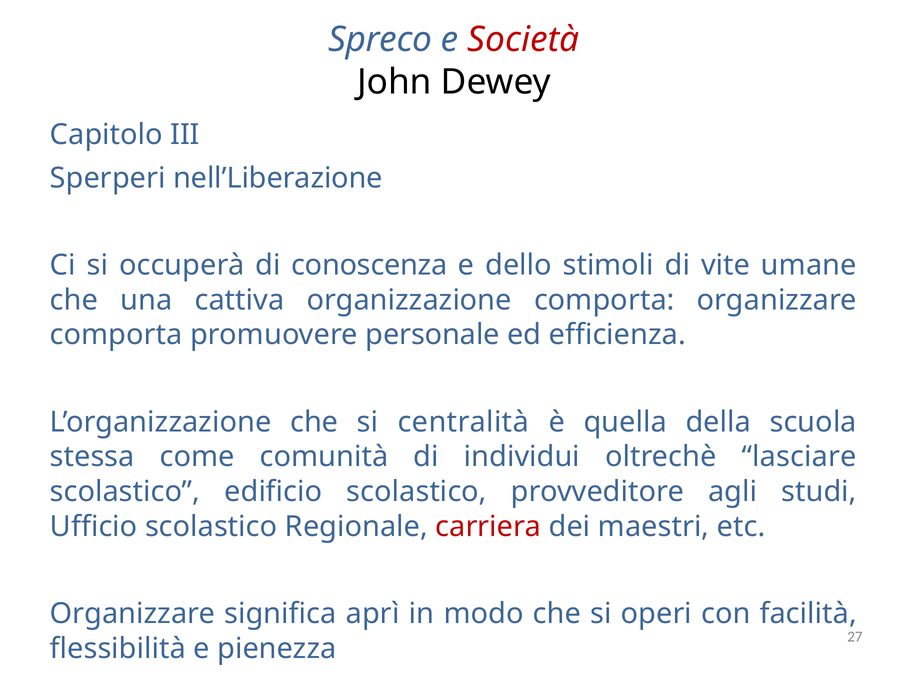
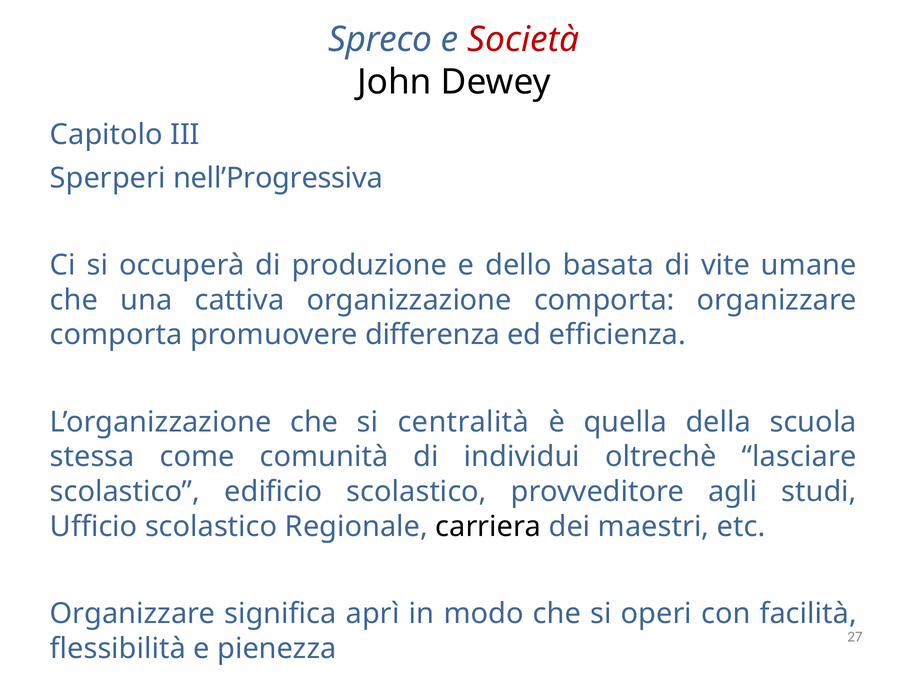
nell’Liberazione: nell’Liberazione -> nell’Progressiva (278, 178)
conoscenza: conoscenza -> produzione (369, 265)
stimoli: stimoli -> basata (608, 265)
personale: personale -> differenza (433, 335)
carriera colour: red -> black (488, 526)
